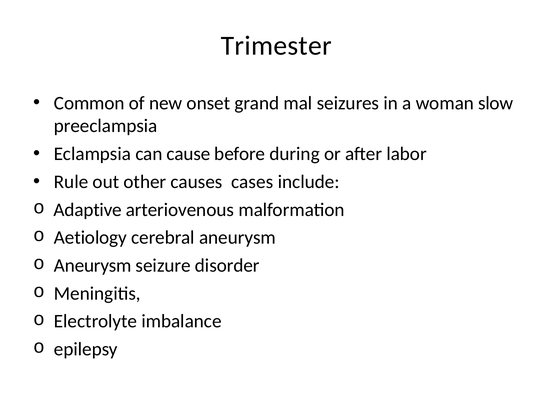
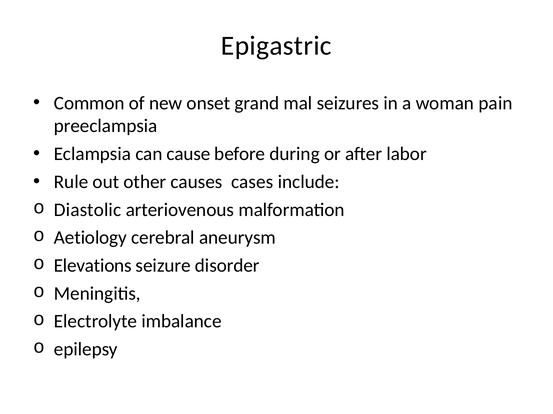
Trimester: Trimester -> Epigastric (276, 46)
slow: slow -> pain (496, 103)
Adaptive: Adaptive -> Diastolic (88, 210)
Aneurysm: Aneurysm -> Elevations (93, 266)
